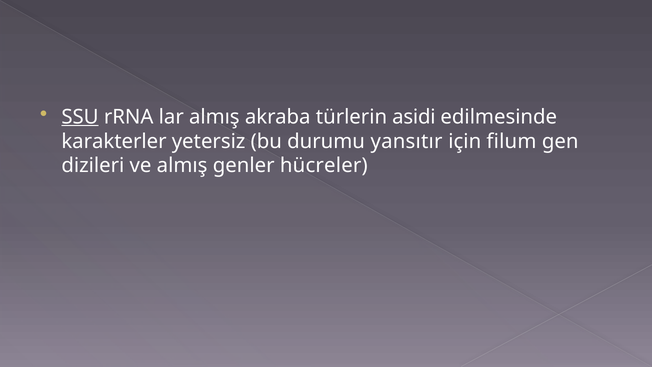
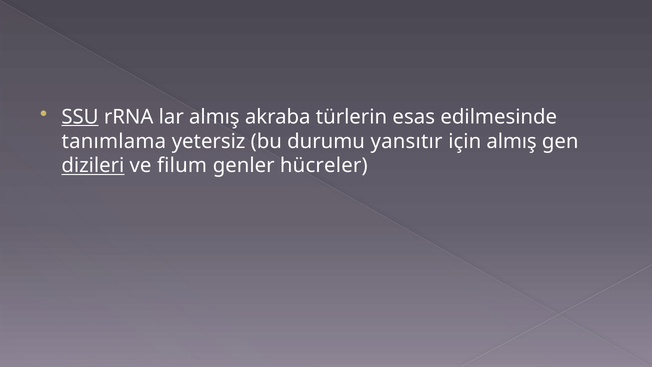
asidi: asidi -> esas (414, 117)
karakterler: karakterler -> tanımlama (114, 141)
için filum: filum -> almış (512, 141)
dizileri underline: none -> present (93, 166)
ve almış: almış -> filum (182, 166)
